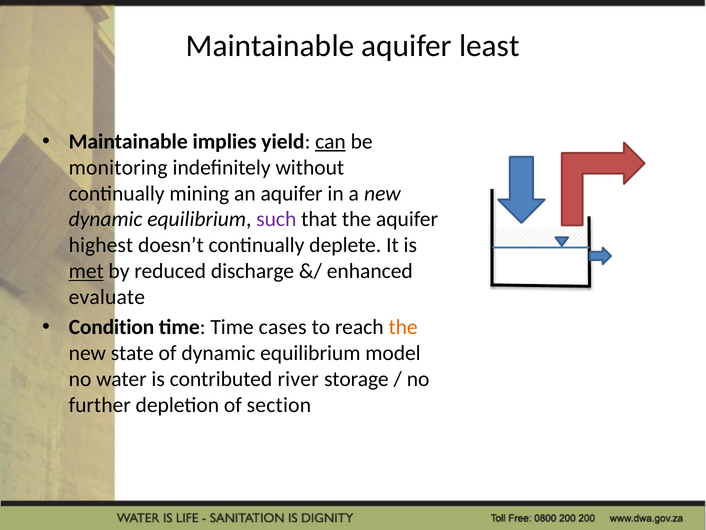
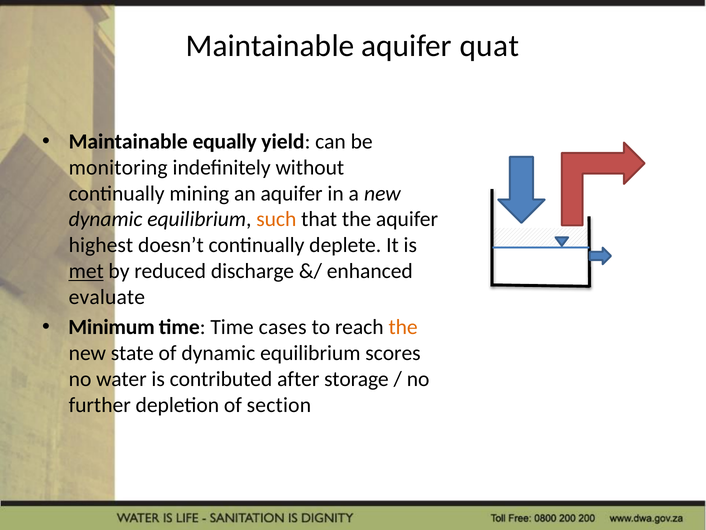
least: least -> quat (489, 46)
implies: implies -> equally (225, 141)
can underline: present -> none (331, 141)
such colour: purple -> orange (276, 219)
Condition: Condition -> Minimum (112, 327)
model: model -> scores (393, 353)
river: river -> after (298, 379)
